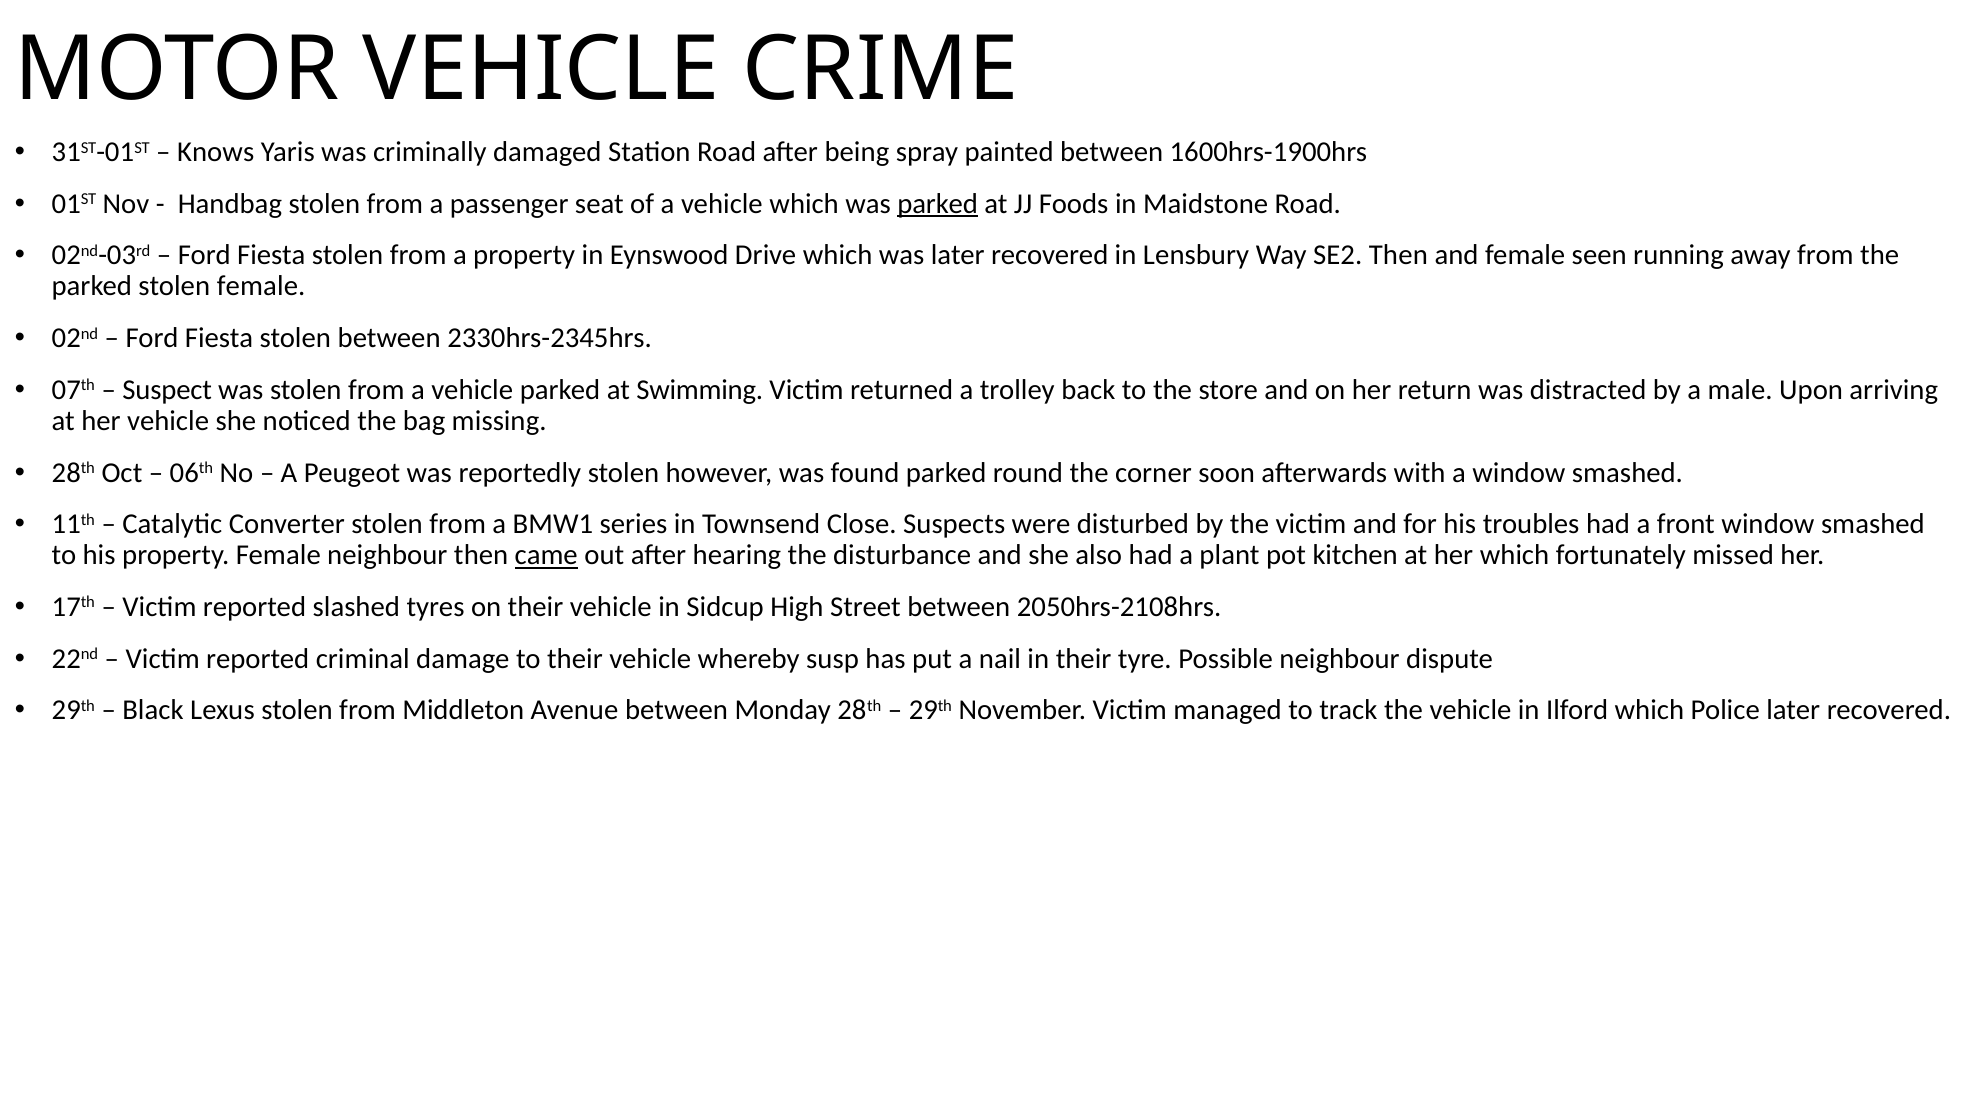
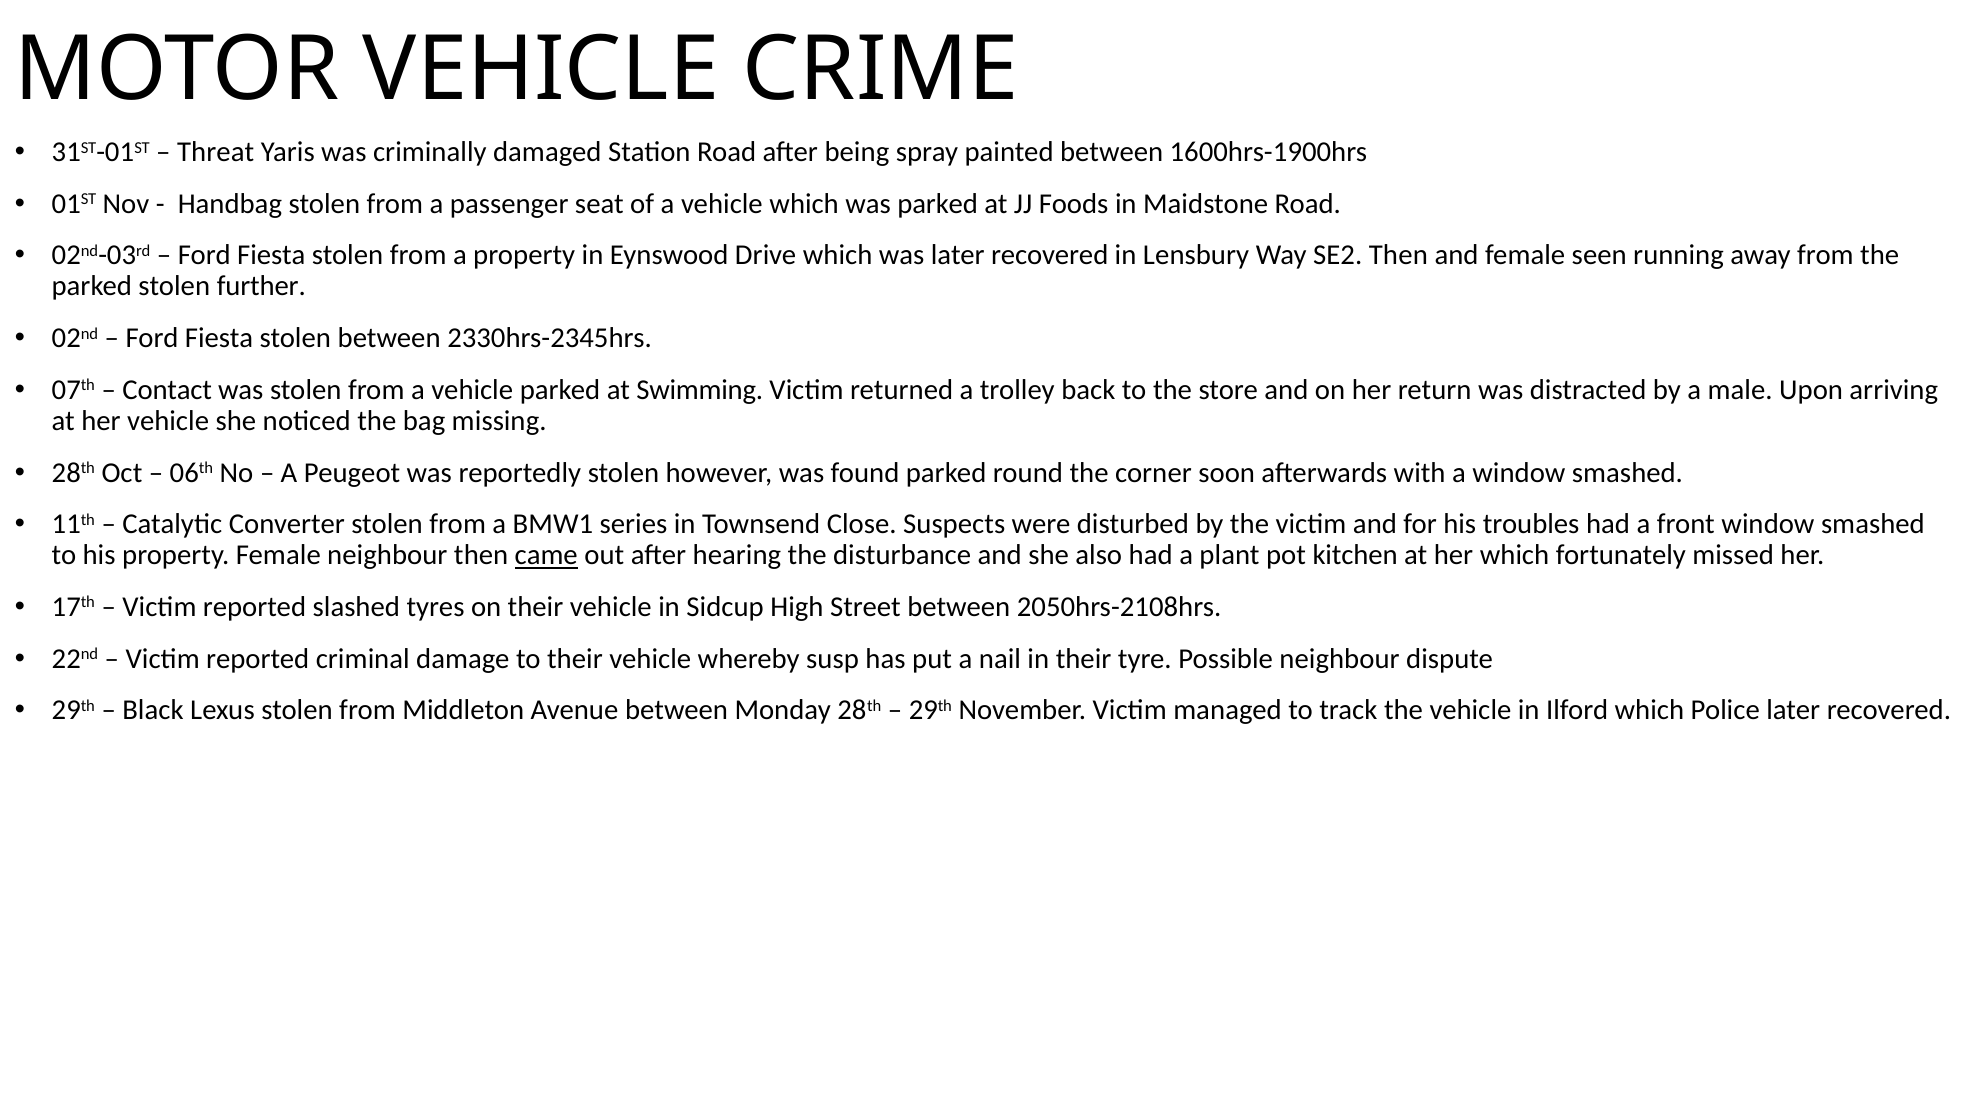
Knows: Knows -> Threat (216, 152)
parked underline: present -> none (938, 204)
stolen female: female -> further (261, 287)
Suspect: Suspect -> Contact (167, 390)
